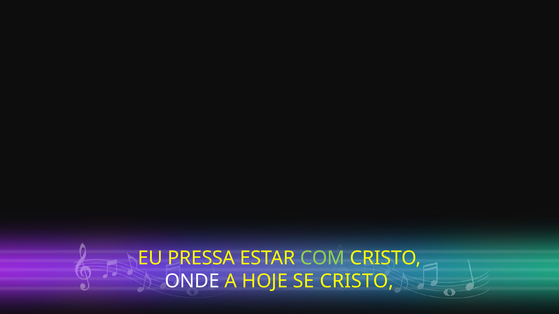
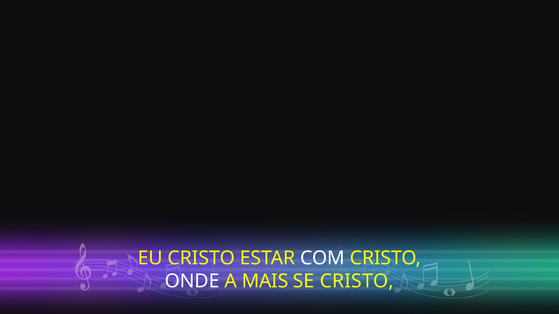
EU PRESSA: PRESSA -> CRISTO (201, 258)
COM colour: light green -> white (323, 258)
HOJE: HOJE -> MAIS (265, 282)
